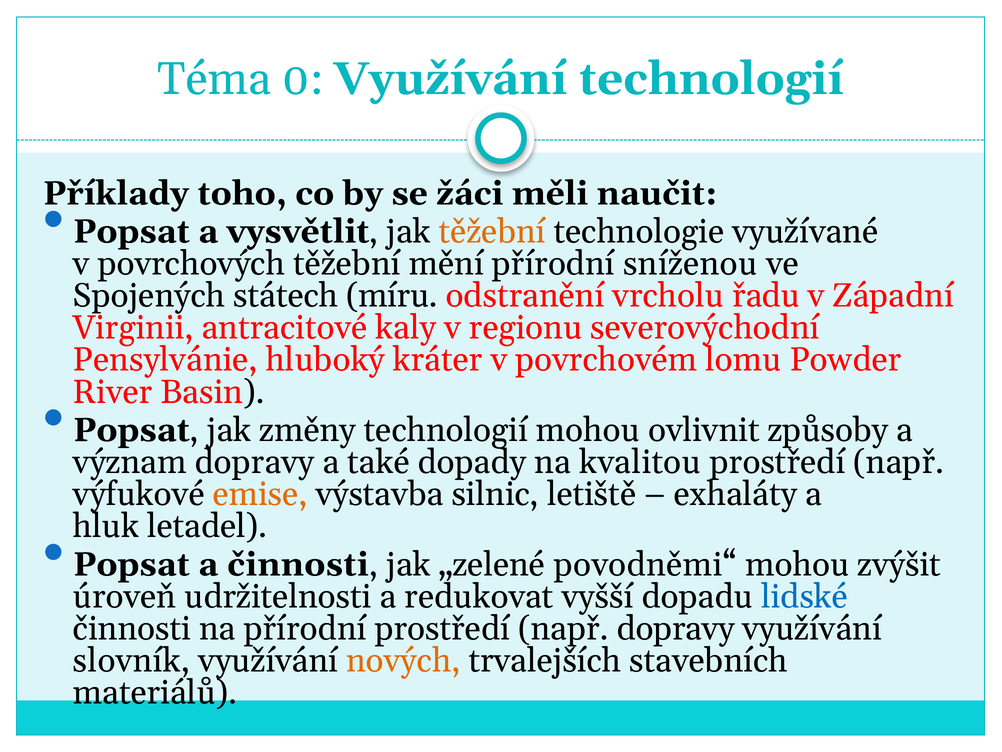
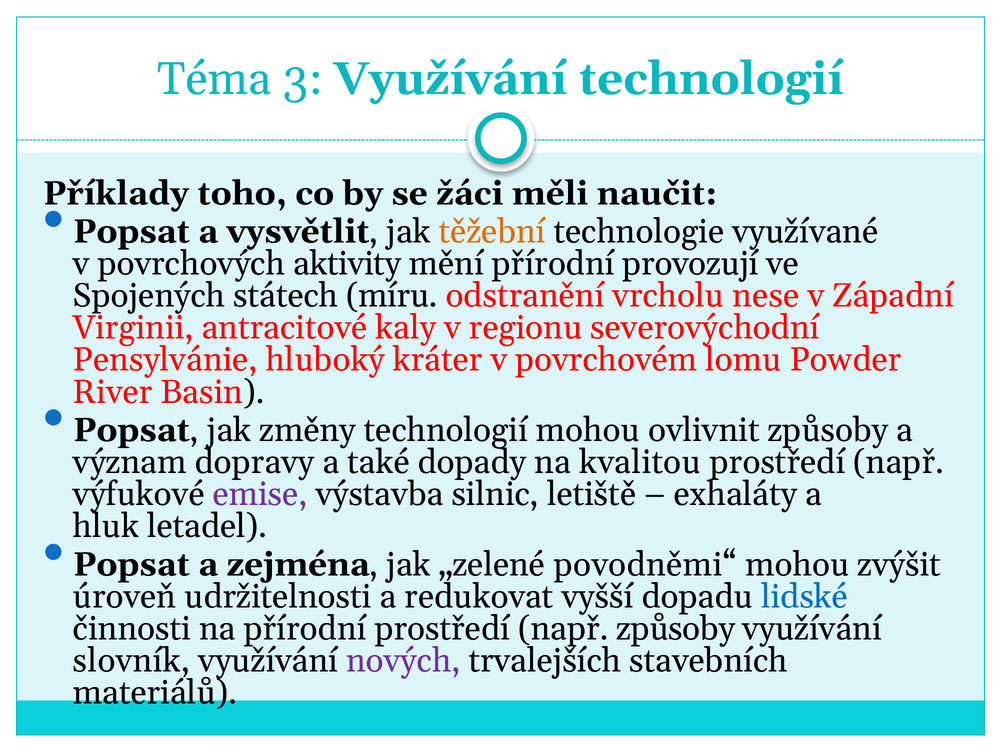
0: 0 -> 3 (302, 79)
povrchových těžební: těžební -> aktivity (347, 263)
sníženou: sníženou -> provozují (691, 263)
řadu: řadu -> nese (766, 296)
emise colour: orange -> purple (260, 494)
a činnosti: činnosti -> zejména (298, 564)
např dopravy: dopravy -> způsoby (676, 628)
nových colour: orange -> purple (403, 660)
